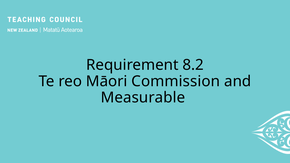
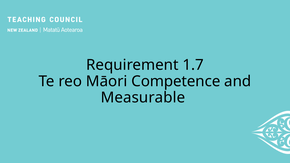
8.2: 8.2 -> 1.7 (193, 65)
Commission: Commission -> Competence (176, 81)
